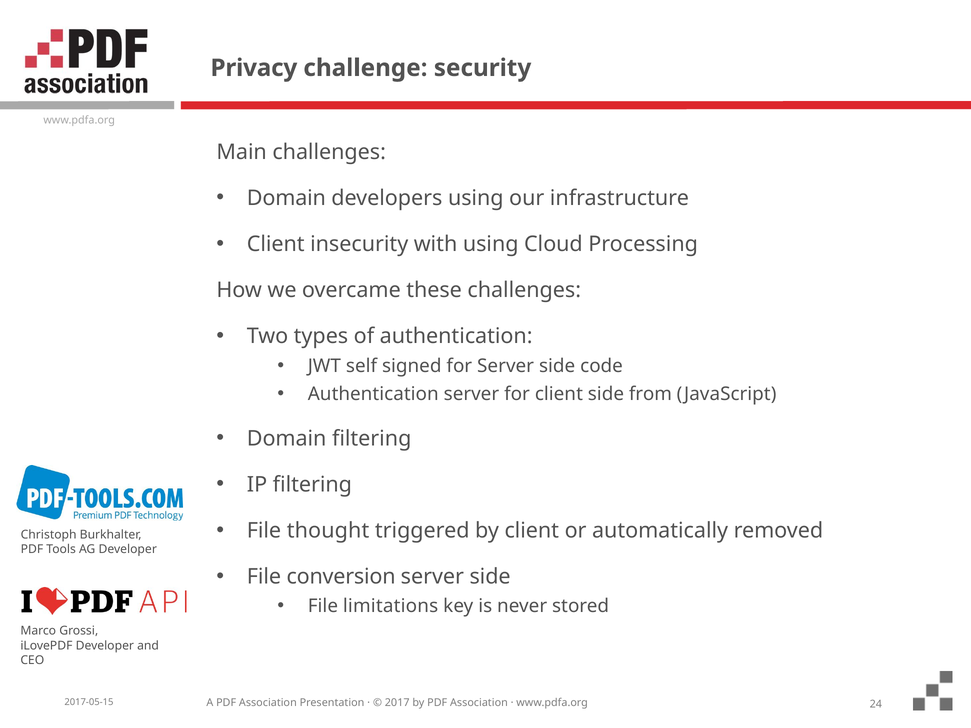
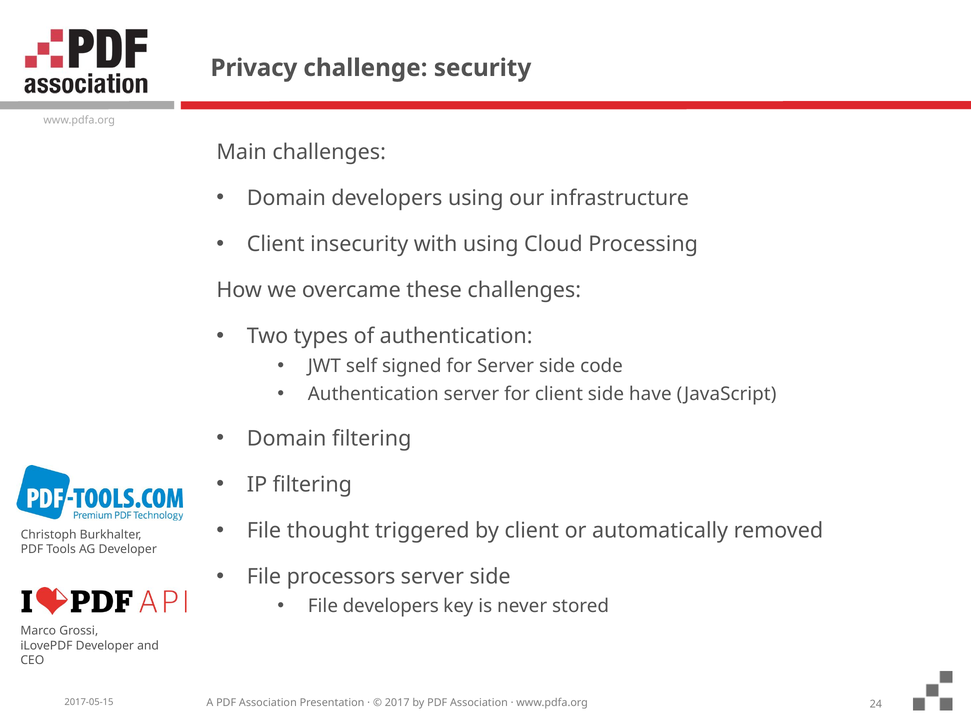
from: from -> have (650, 394)
conversion: conversion -> processors (341, 577)
File limitations: limitations -> developers (391, 606)
